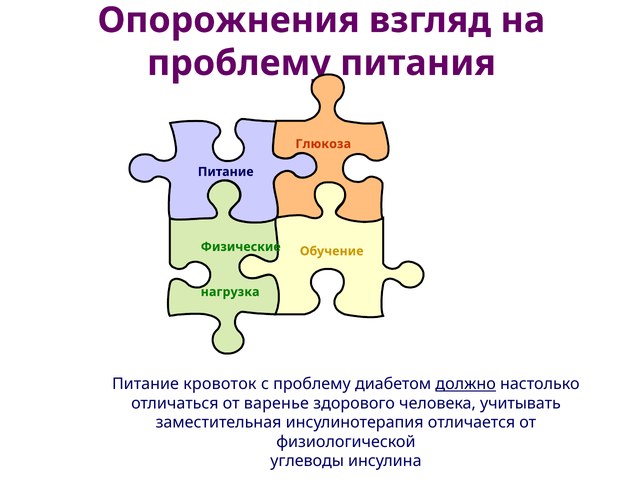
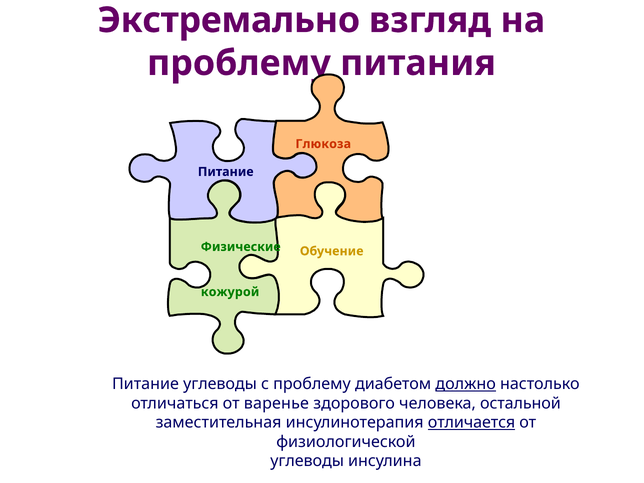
Опорожнения: Опорожнения -> Экстремально (229, 20)
нагрузка: нагрузка -> кожурой (230, 292)
Питание кровоток: кровоток -> углеводы (220, 384)
учитывать: учитывать -> остальной (520, 403)
отличается underline: none -> present (472, 423)
